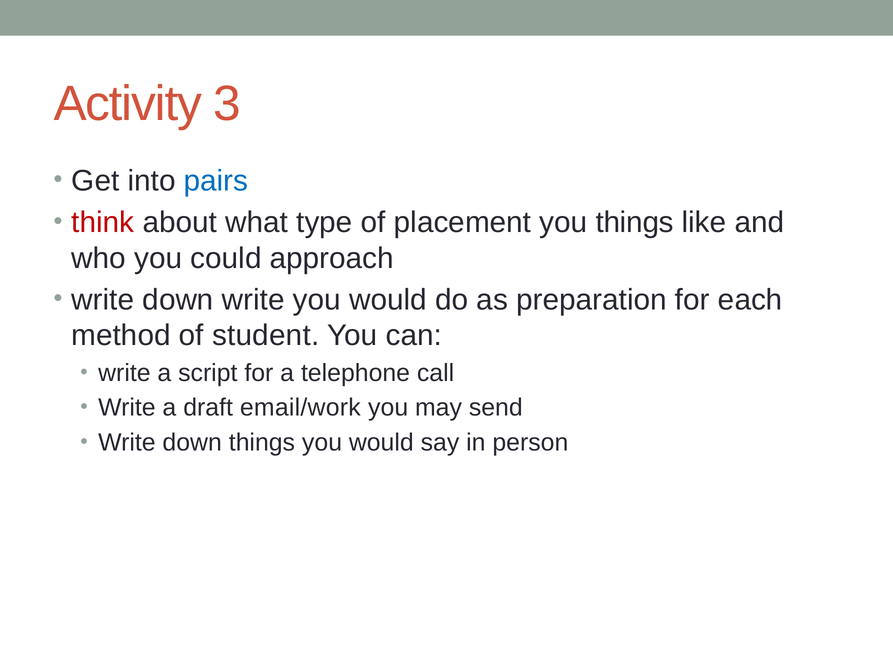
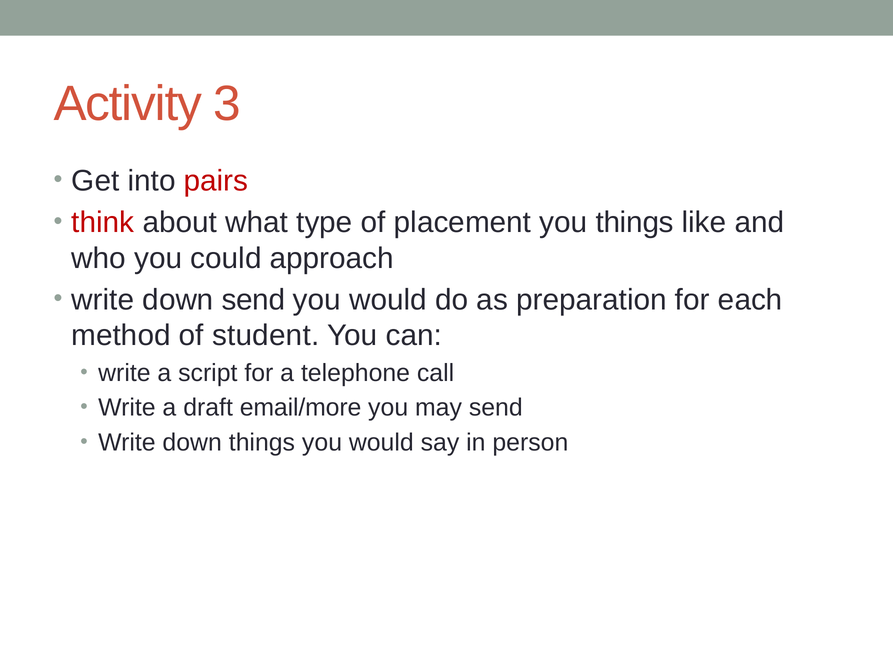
pairs colour: blue -> red (216, 181)
down write: write -> send (253, 300)
email/work: email/work -> email/more (301, 408)
